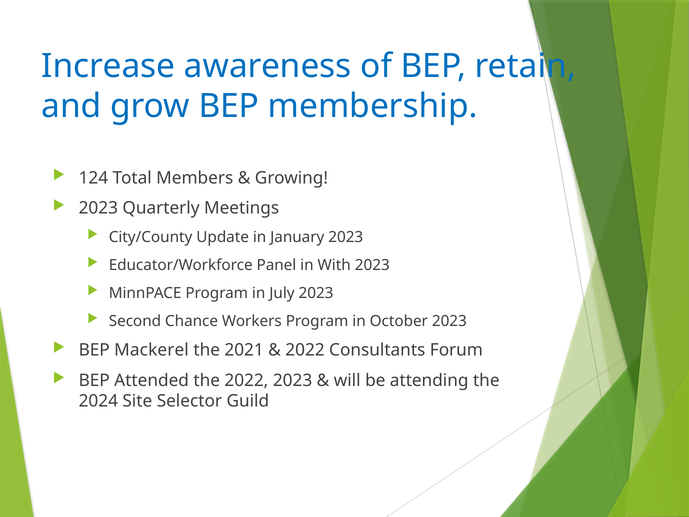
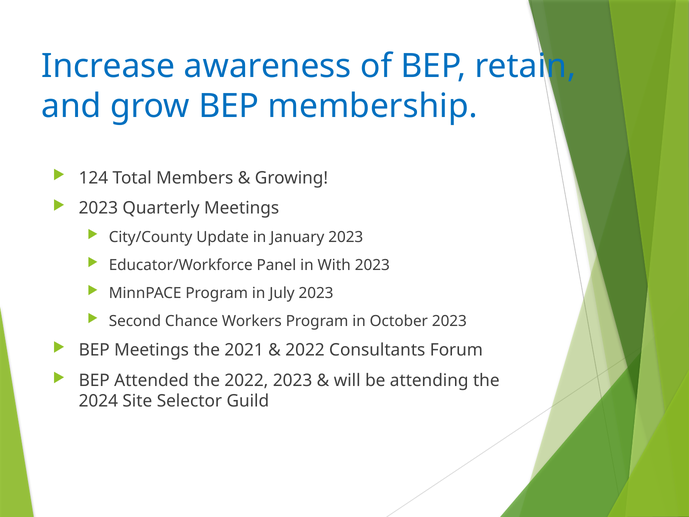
BEP Mackerel: Mackerel -> Meetings (152, 350)
